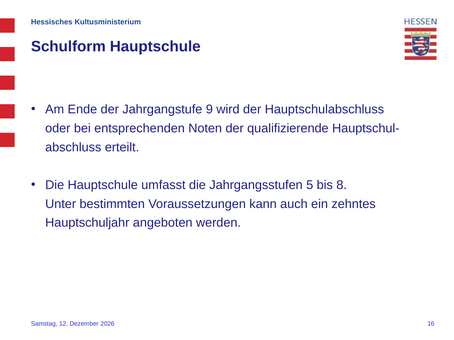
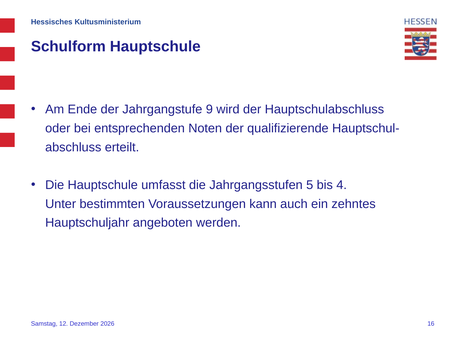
8: 8 -> 4 (342, 185)
